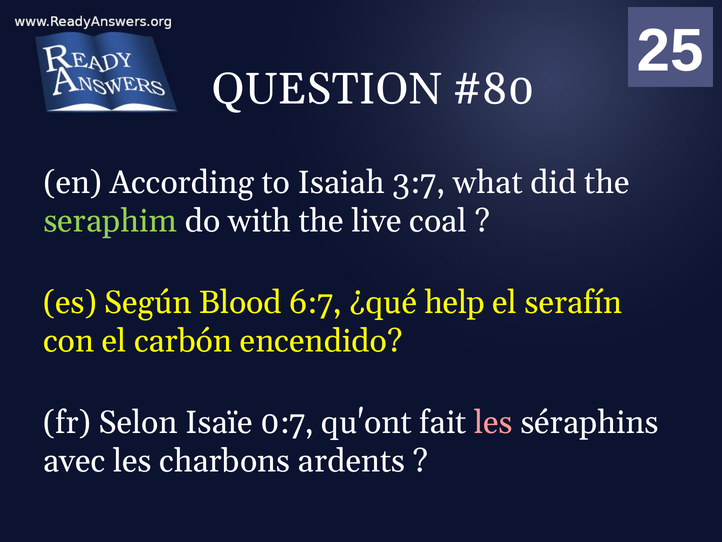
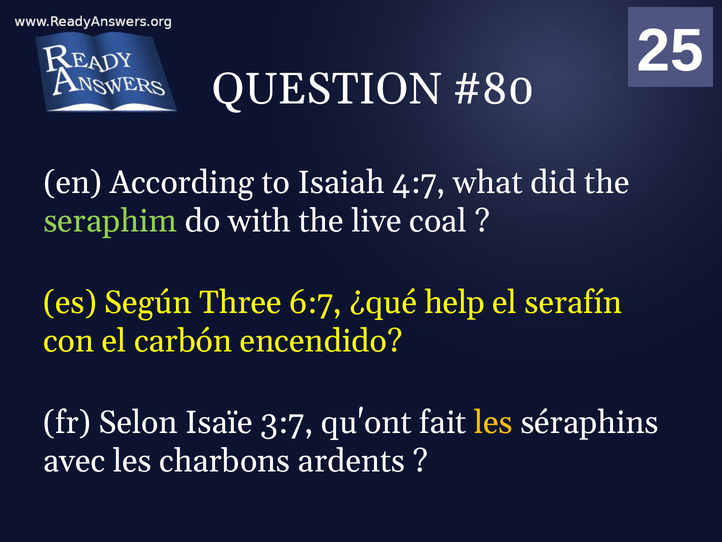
3:7: 3:7 -> 4:7 (419, 183)
Blood: Blood -> Three (240, 302)
0:7: 0:7 -> 3:7 (287, 422)
les colour: pink -> yellow (494, 422)
